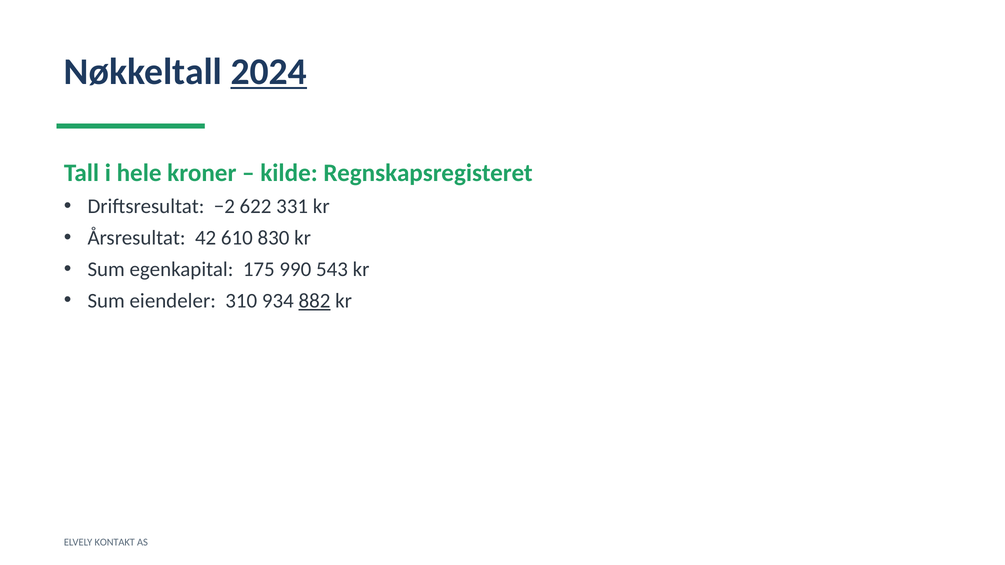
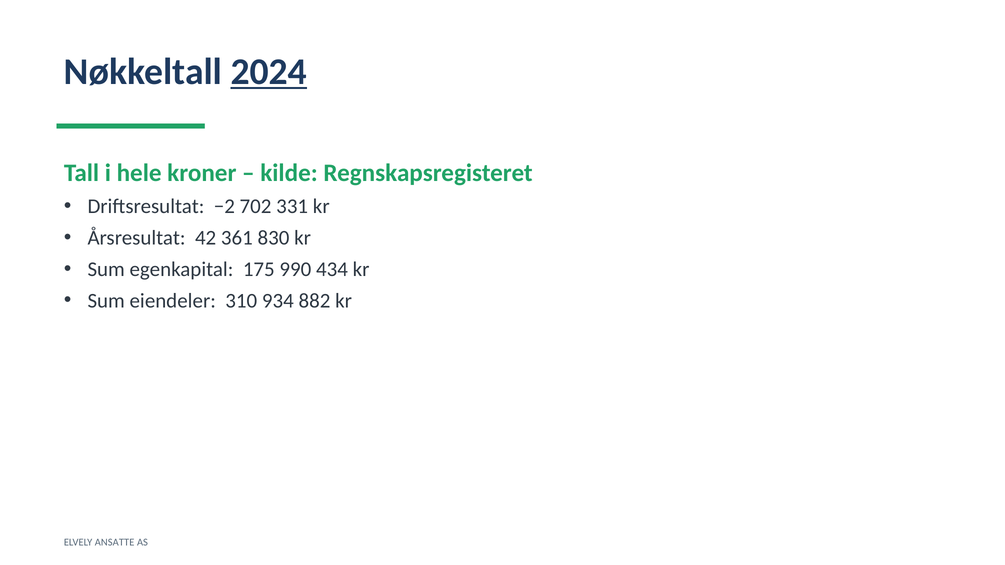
622: 622 -> 702 (256, 207)
610: 610 -> 361 (237, 238)
543: 543 -> 434 (332, 270)
882 underline: present -> none (314, 301)
KONTAKT: KONTAKT -> ANSATTE (115, 542)
